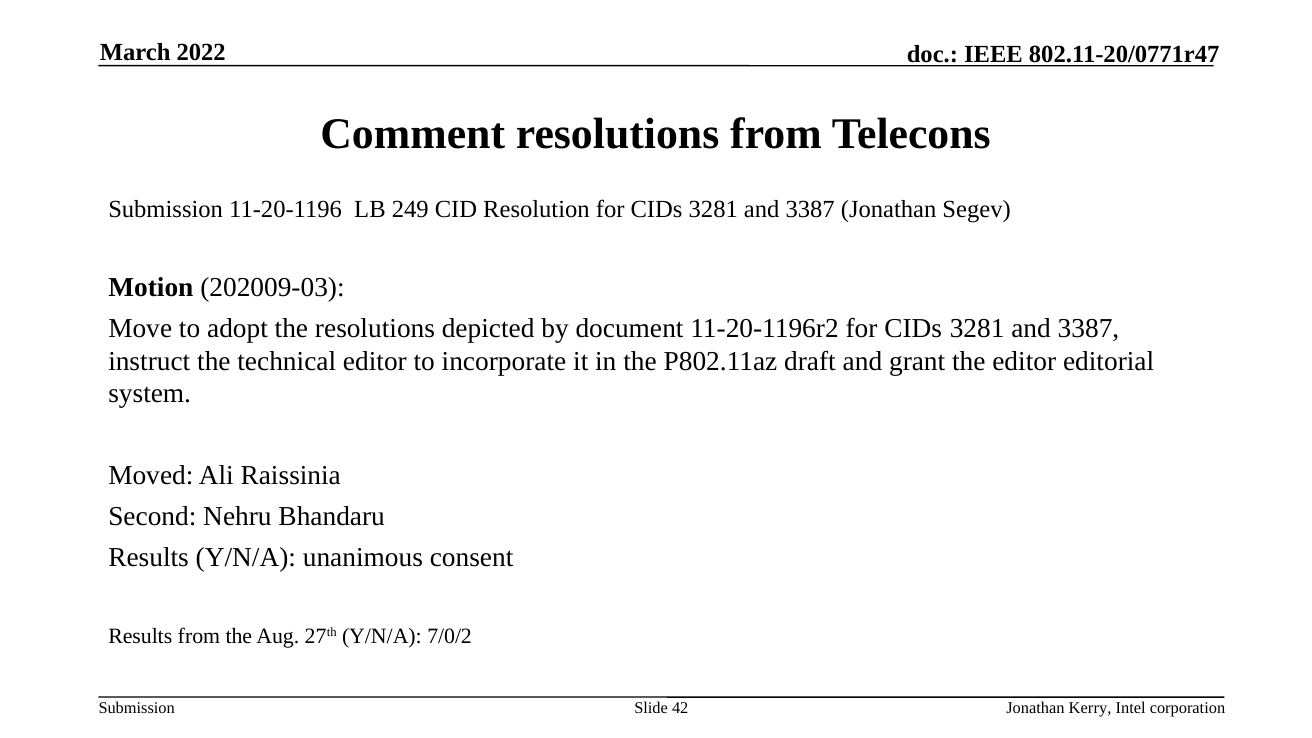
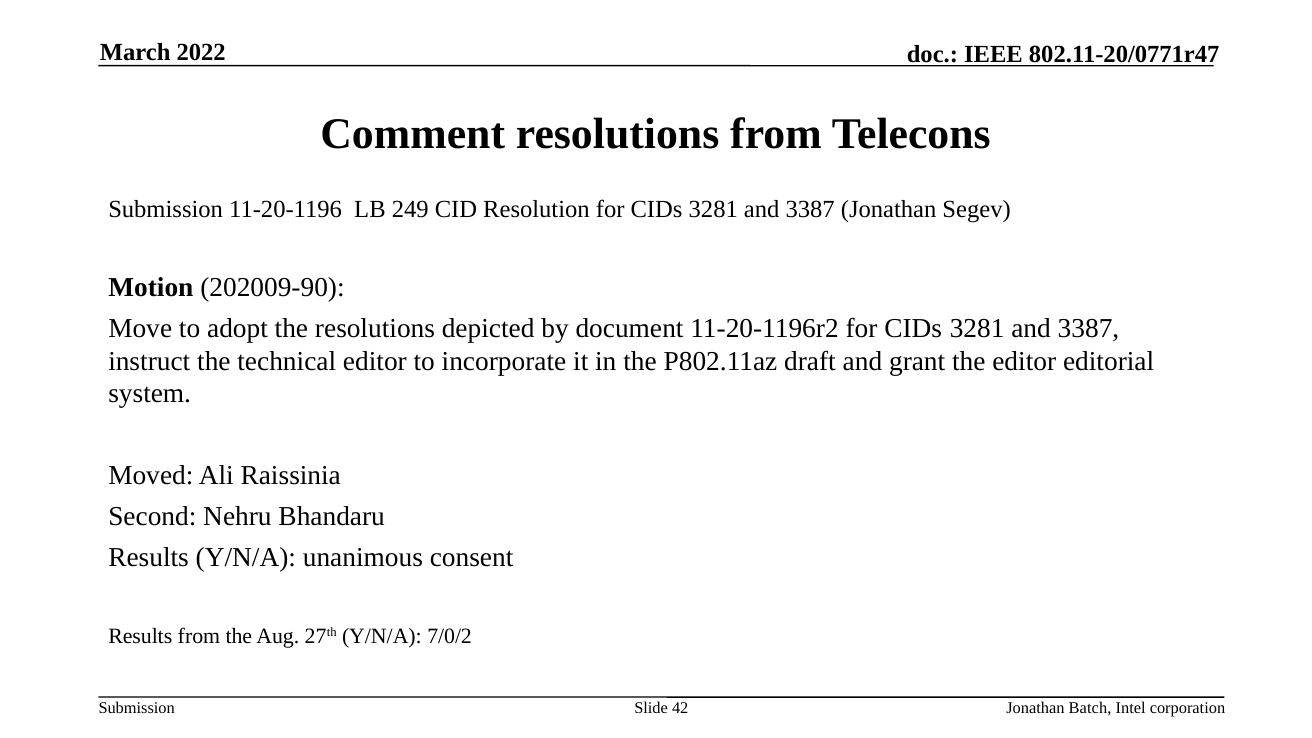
202009-03: 202009-03 -> 202009-90 (272, 287)
Kerry: Kerry -> Batch (1090, 708)
